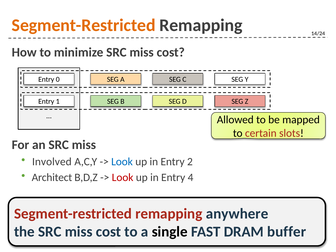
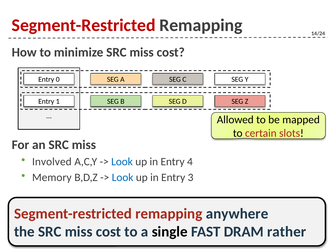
Segment-Restricted colour: orange -> red (84, 25)
2: 2 -> 4 (190, 162)
Architect: Architect -> Memory (52, 177)
Look colour: red -> blue (123, 177)
4: 4 -> 3 (191, 177)
buffer: buffer -> rather (287, 232)
